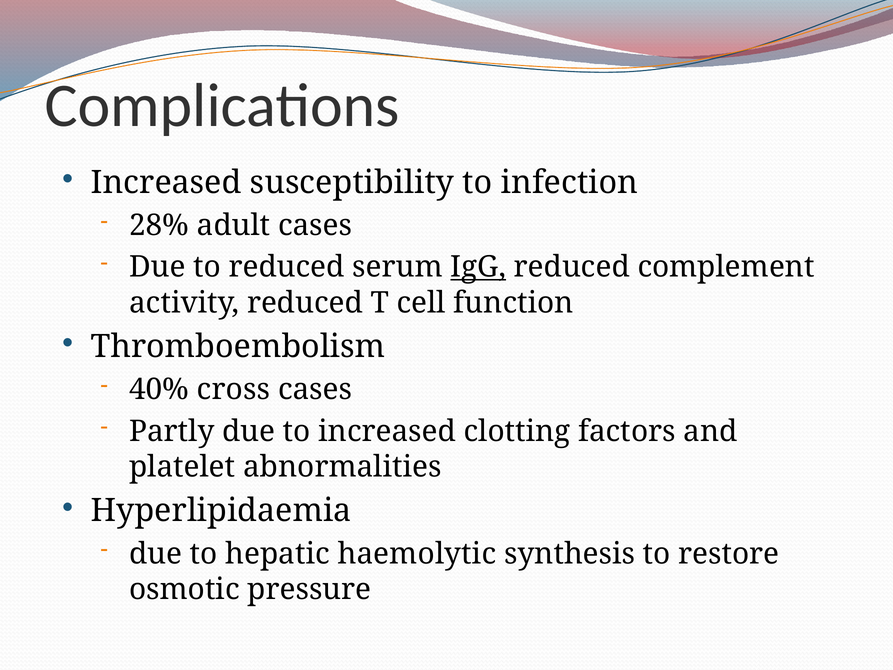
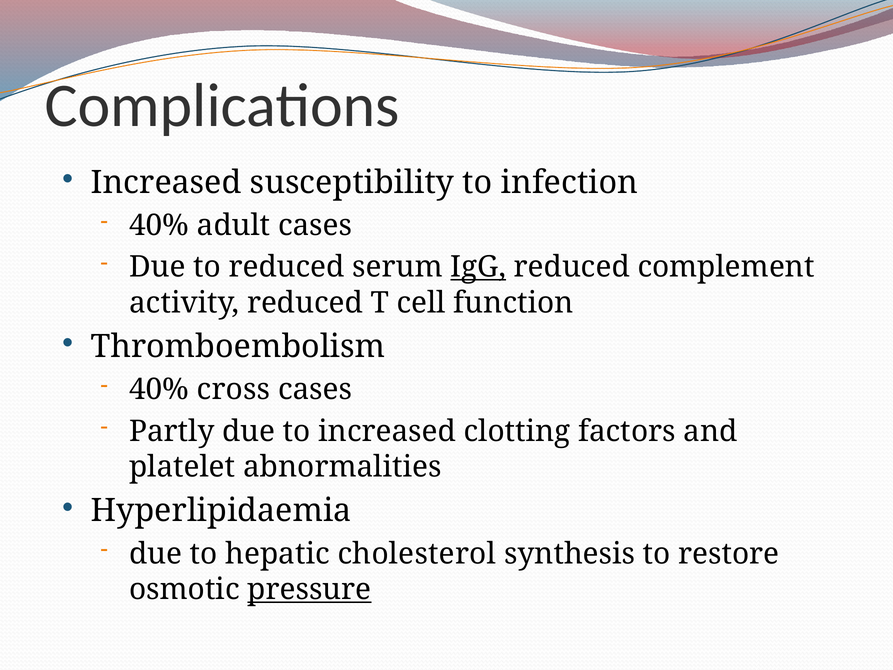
28%: 28% -> 40% (159, 225)
haemolytic: haemolytic -> cholesterol (417, 554)
pressure underline: none -> present (309, 589)
